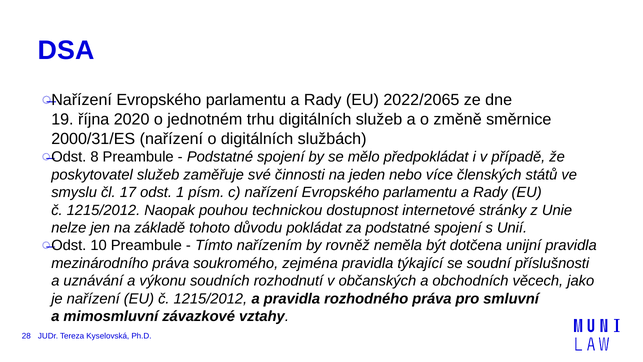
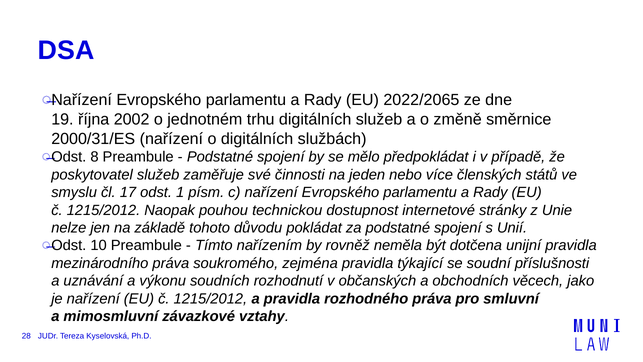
2020: 2020 -> 2002 (132, 119)
